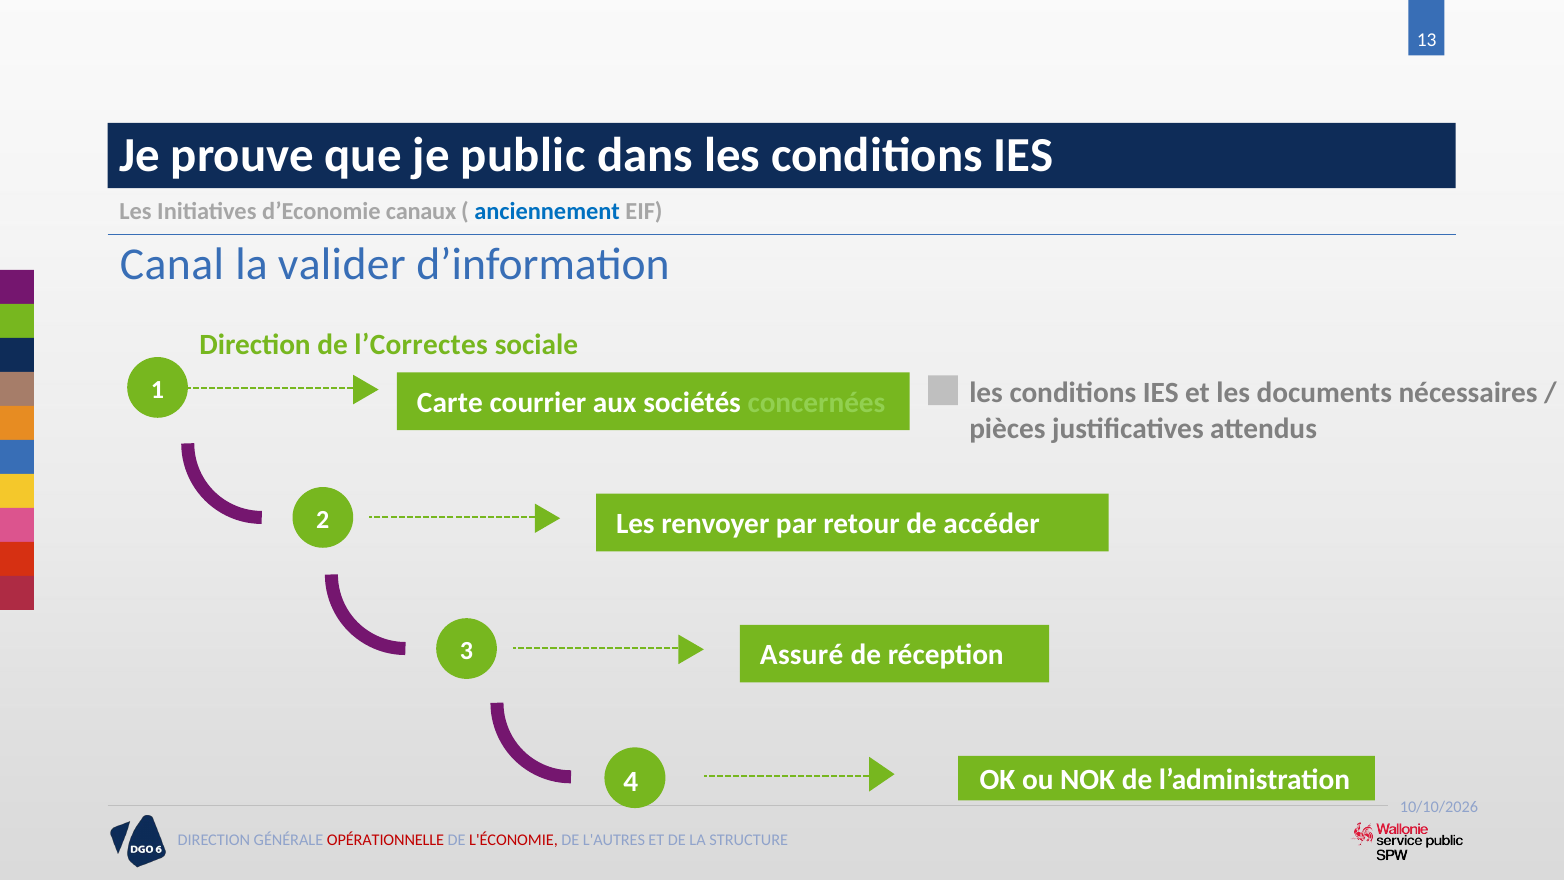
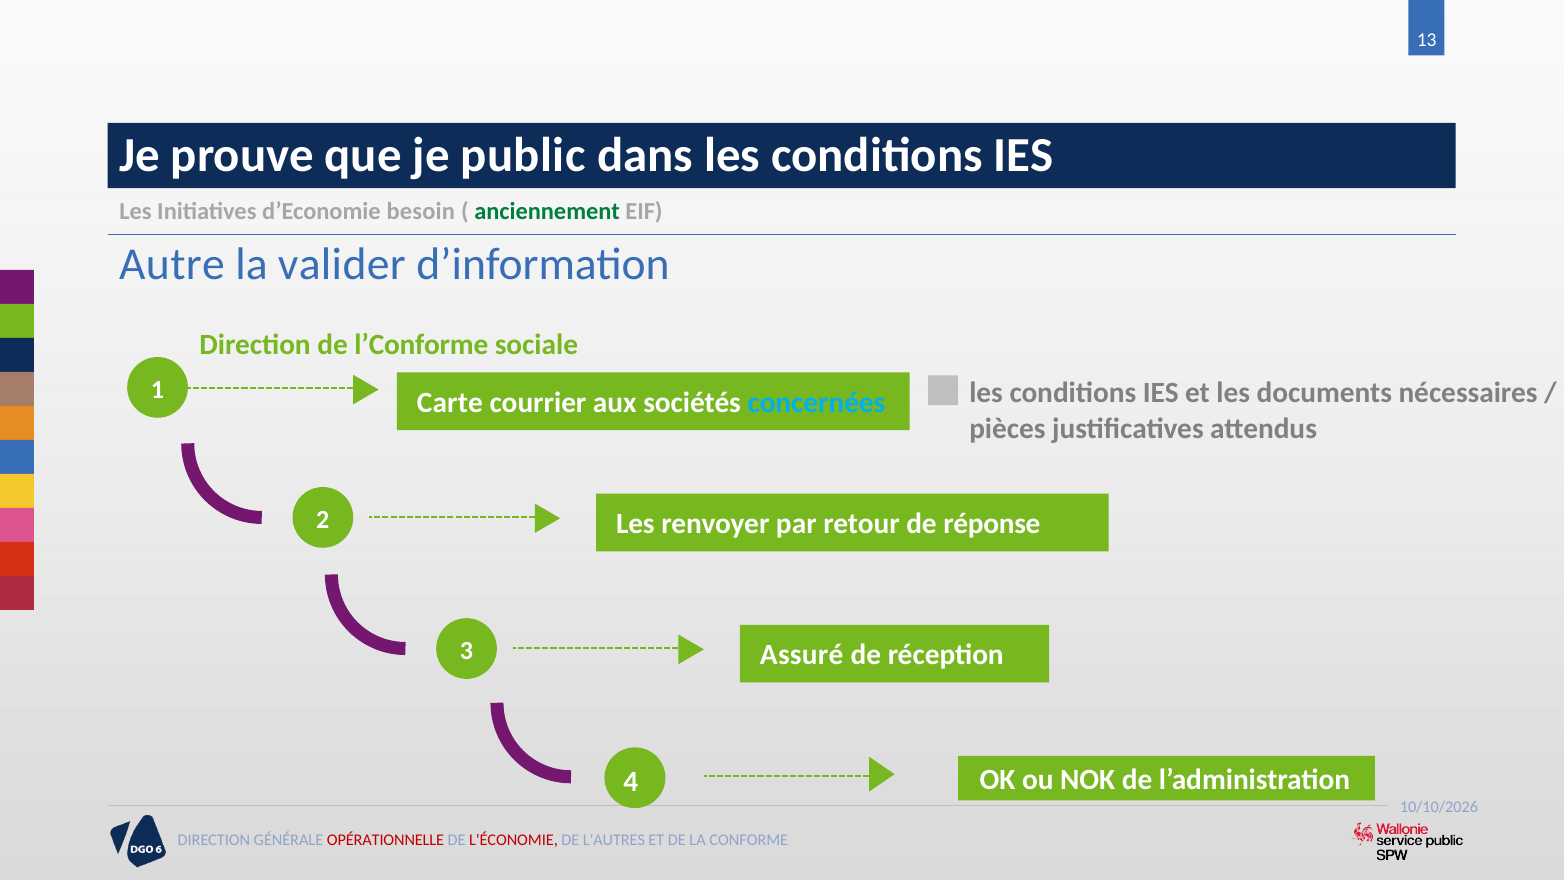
canaux: canaux -> besoin (421, 211)
anciennement colour: blue -> green (547, 211)
Canal: Canal -> Autre (172, 264)
l’Correctes: l’Correctes -> l’Conforme (421, 345)
concernées colour: light green -> light blue (816, 403)
accéder: accéder -> réponse (992, 524)
STRUCTURE: STRUCTURE -> CONFORME (749, 840)
